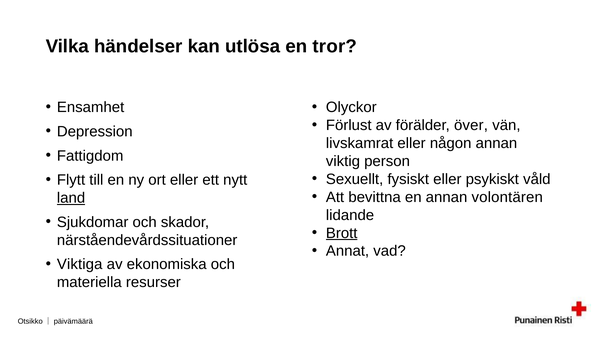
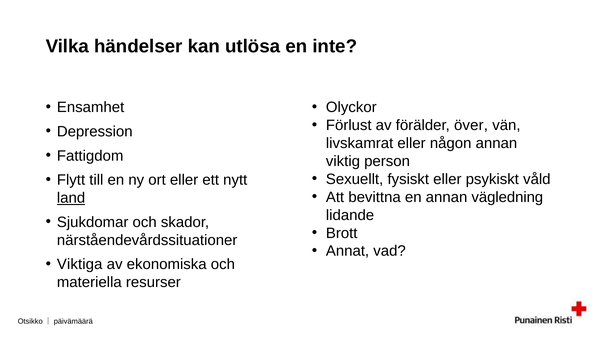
tror: tror -> inte (335, 46)
volontären: volontären -> vägledning (507, 197)
Brott underline: present -> none (342, 233)
